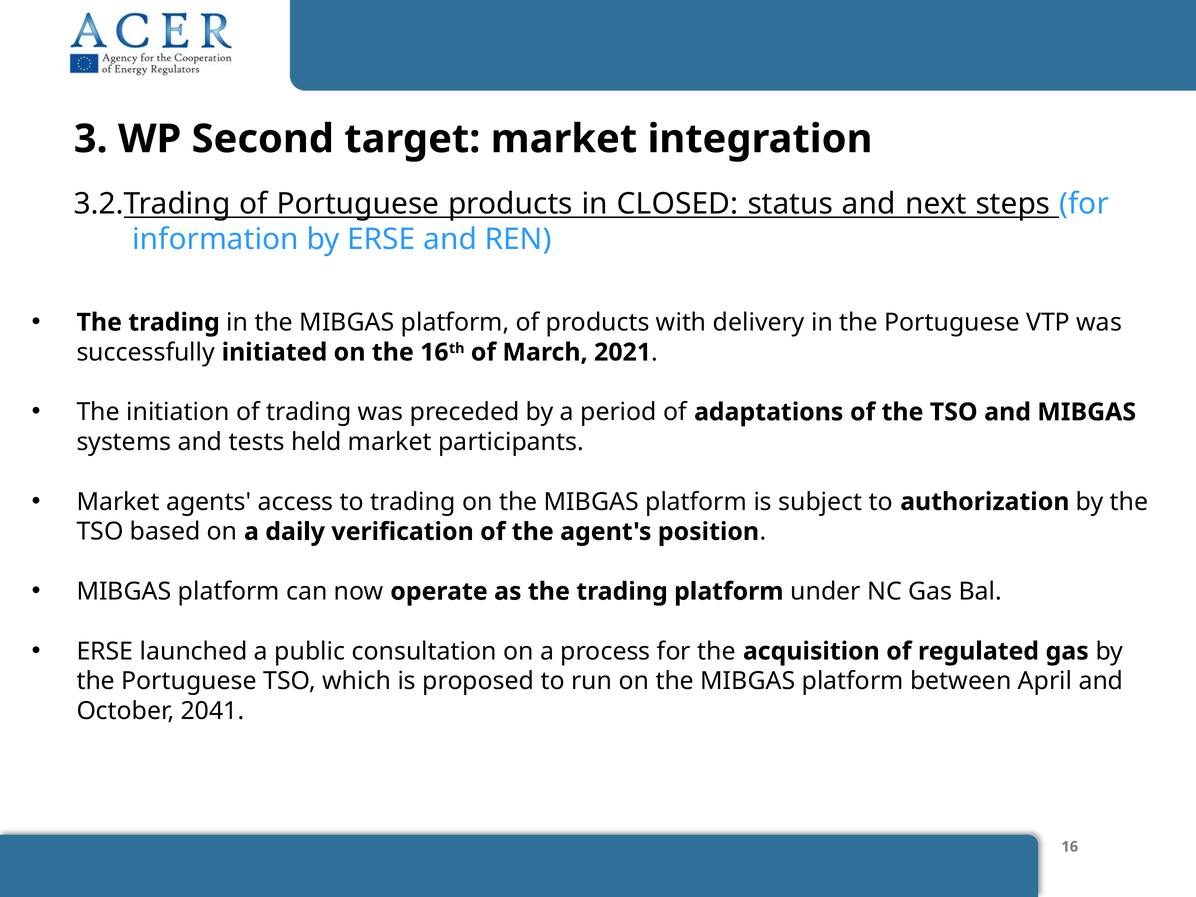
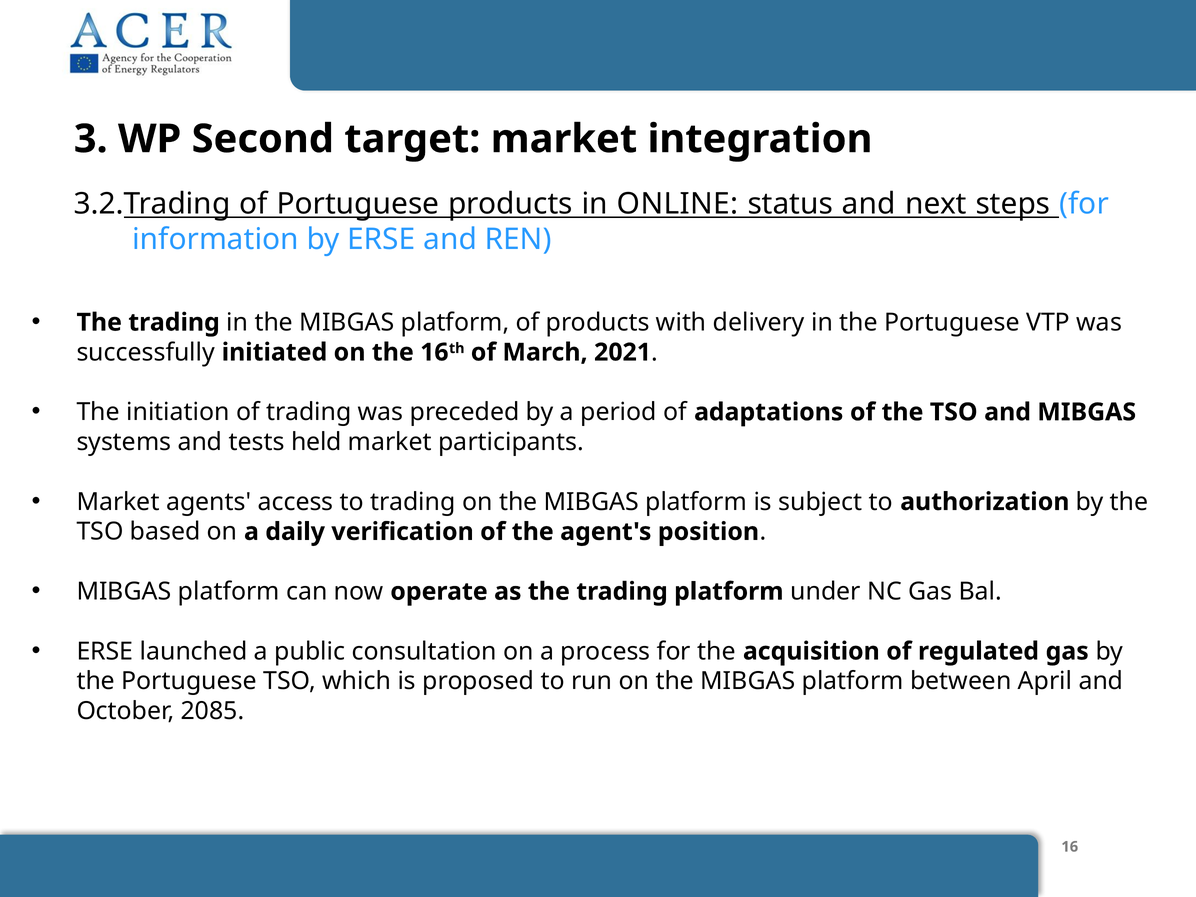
CLOSED: CLOSED -> ONLINE (678, 204)
2041: 2041 -> 2085 (213, 711)
